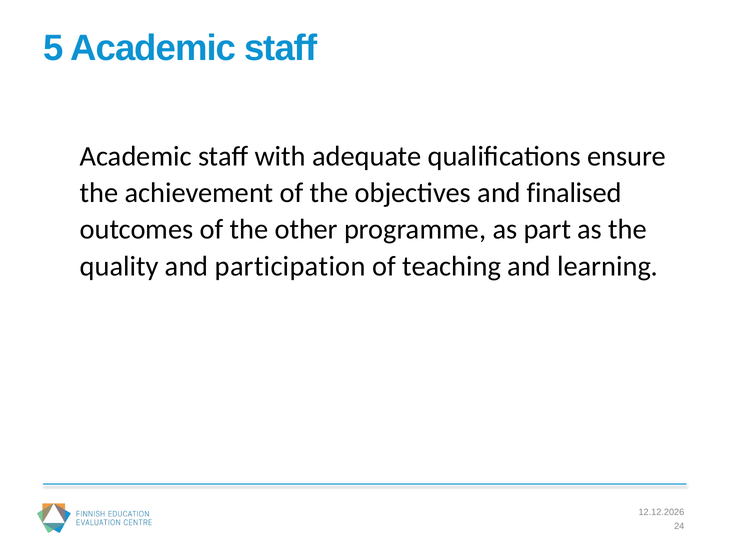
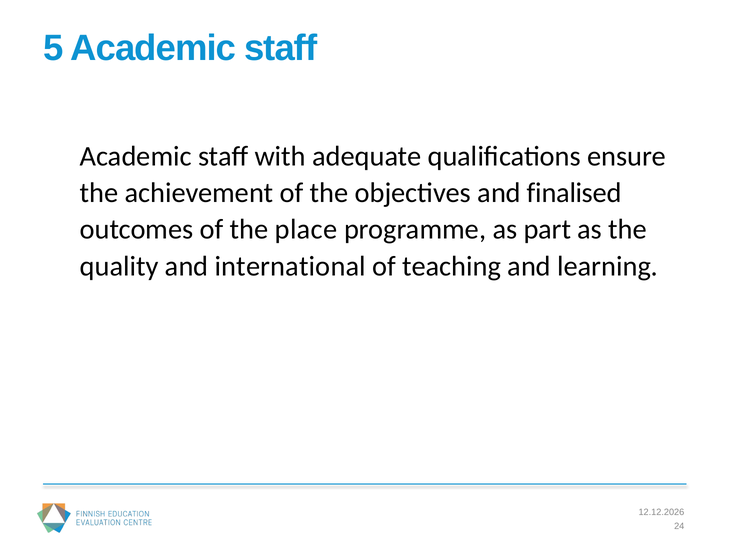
other: other -> place (306, 229)
participation: participation -> international (290, 266)
